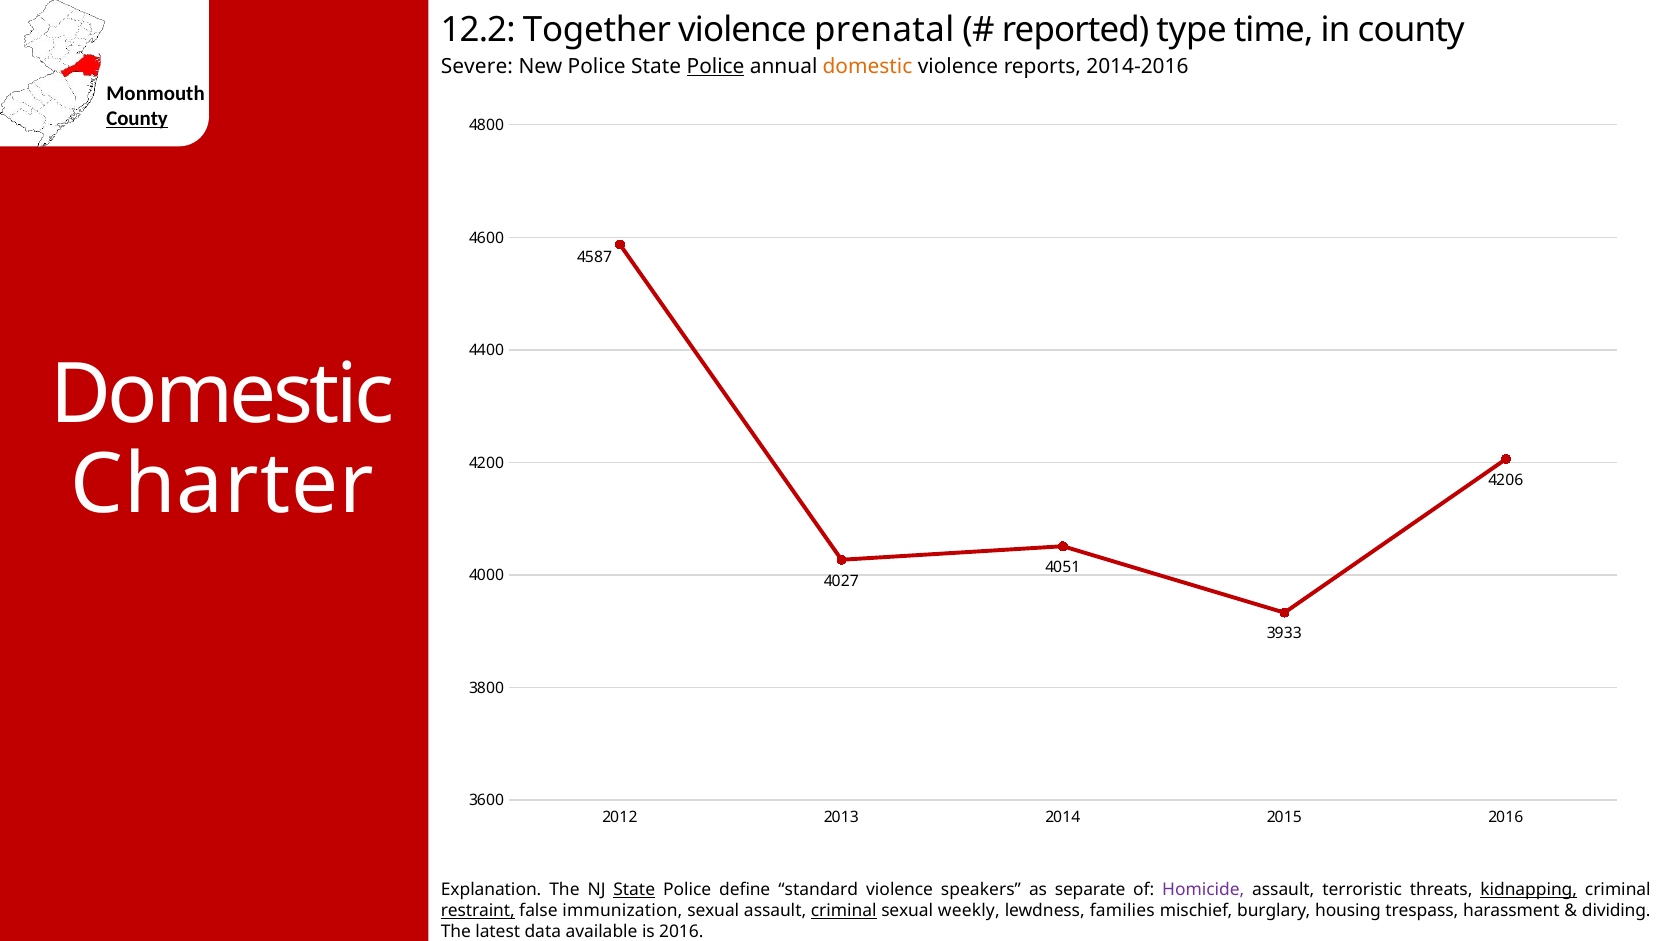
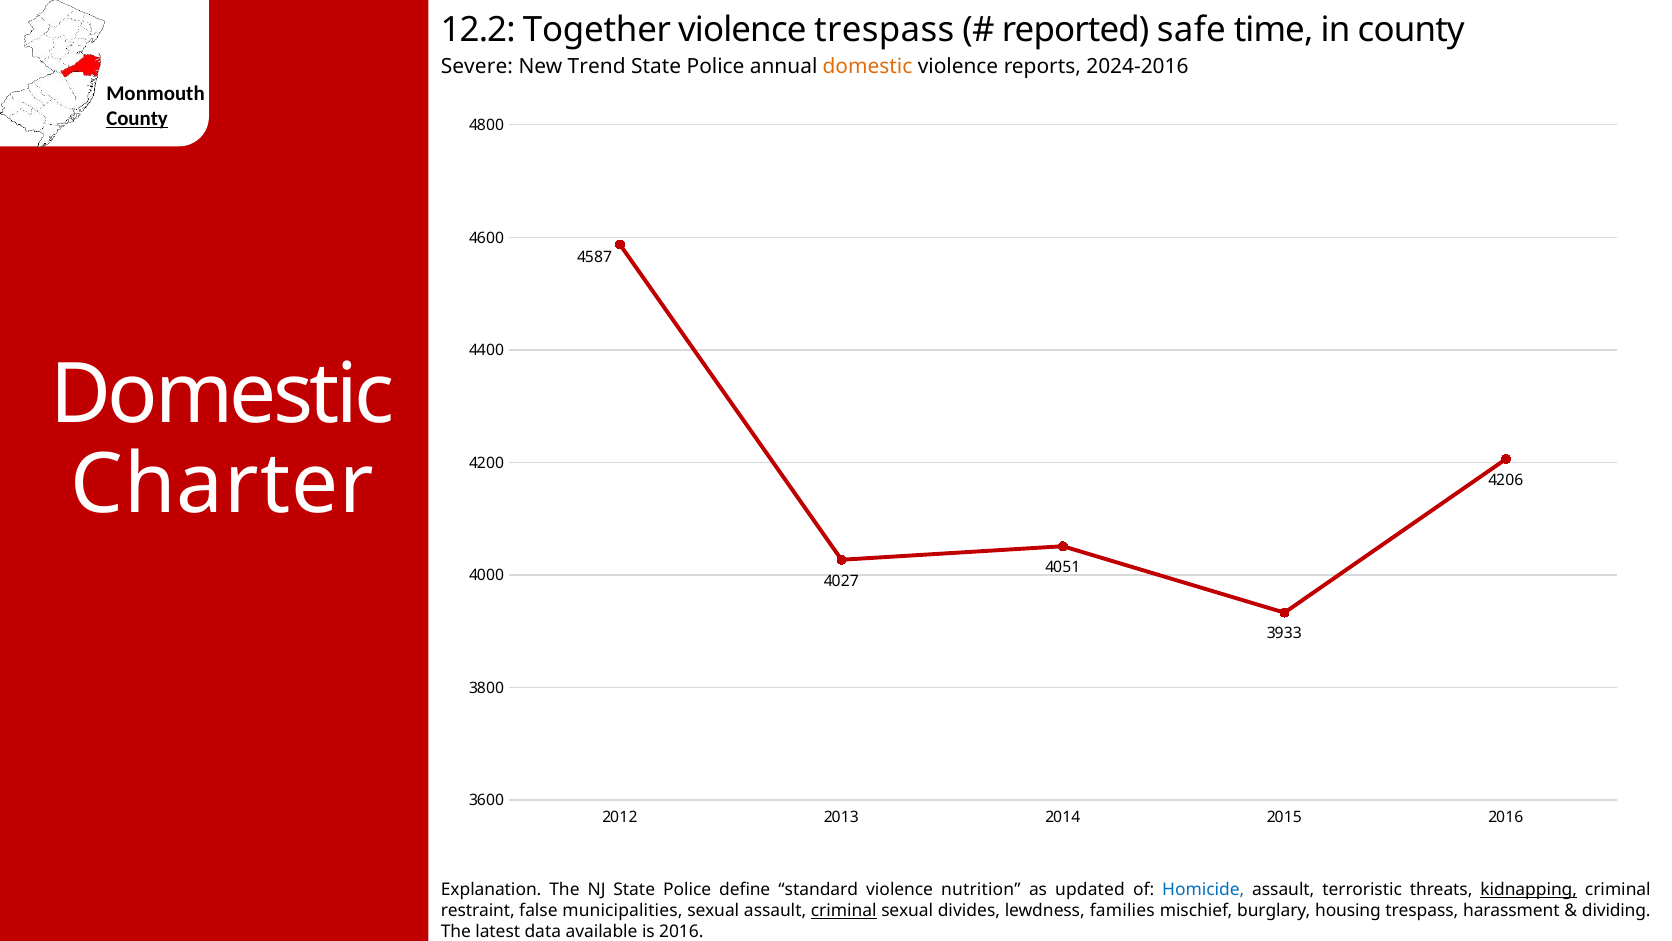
violence prenatal: prenatal -> trespass (884, 30)
type: type -> safe (1191, 30)
New Police: Police -> Trend (597, 67)
Police underline: present -> none (716, 67)
2014-2016: 2014-2016 -> 2024-2016 (1137, 67)
State underline: present -> none (634, 889)
speakers: speakers -> nutrition (981, 889)
separate: separate -> updated (1090, 889)
Homicide colour: purple -> blue (1203, 889)
restraint underline: present -> none (478, 910)
immunization: immunization -> municipalities (622, 910)
weekly: weekly -> divides (969, 910)
